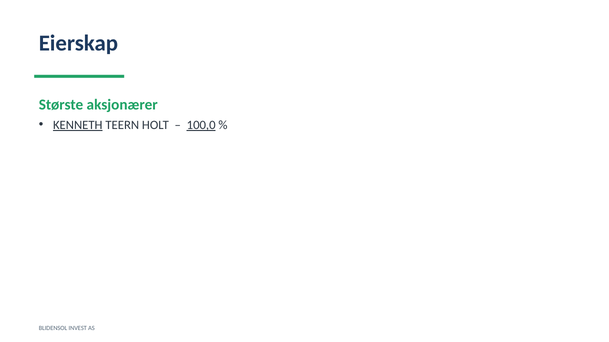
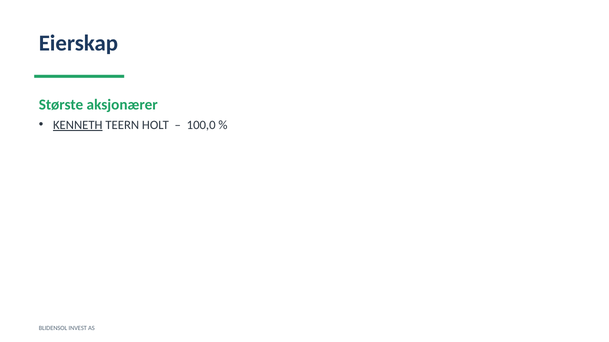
100,0 underline: present -> none (201, 125)
